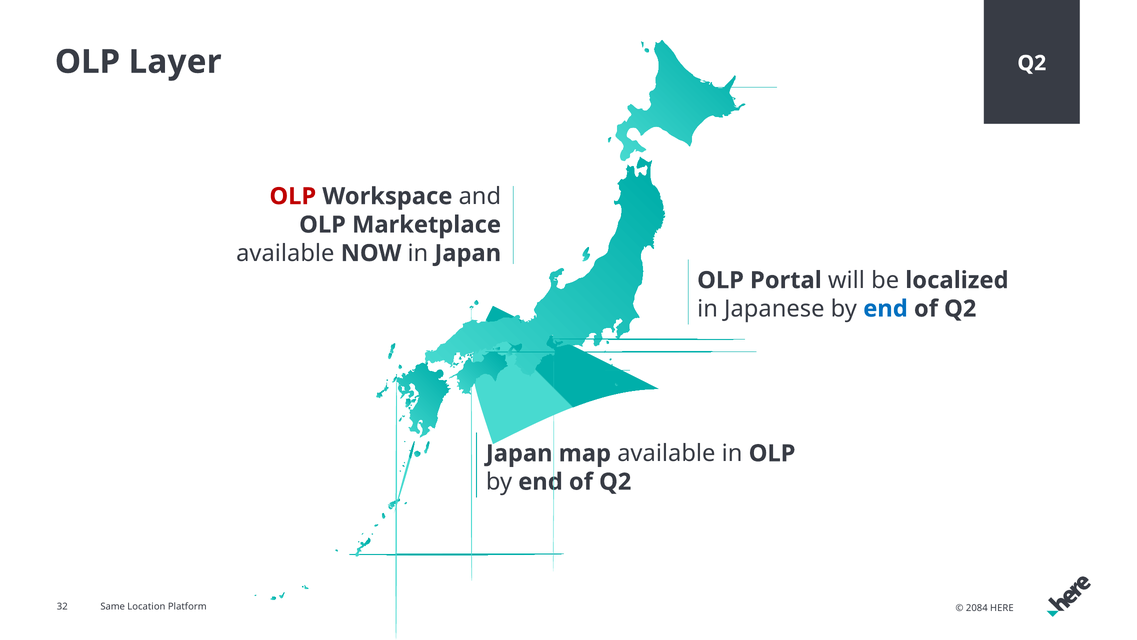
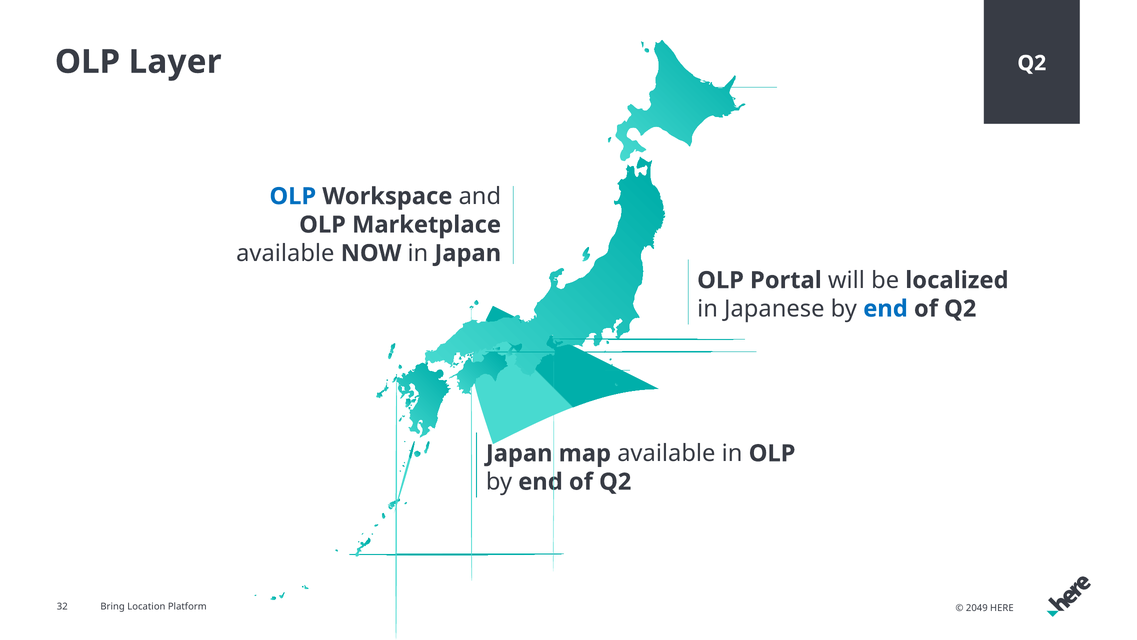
OLP colour: red -> blue (293, 196)
Same: Same -> Bring (113, 606)
2084: 2084 -> 2049 (977, 608)
